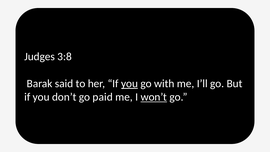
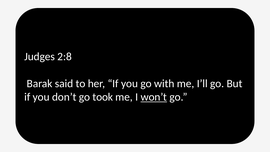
3:8: 3:8 -> 2:8 (65, 56)
you underline: present -> none (130, 83)
paid: paid -> took (103, 97)
